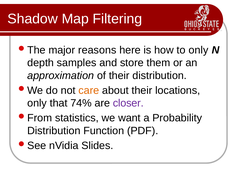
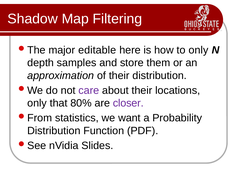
reasons: reasons -> editable (97, 50)
care colour: orange -> purple (89, 91)
74%: 74% -> 80% (81, 103)
